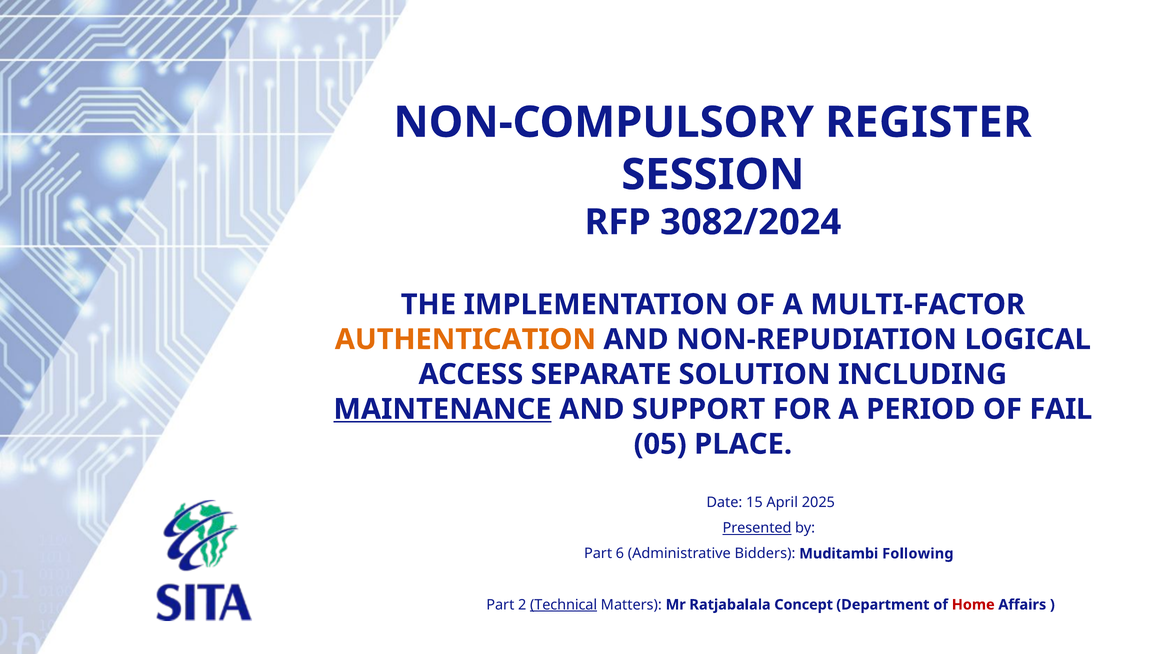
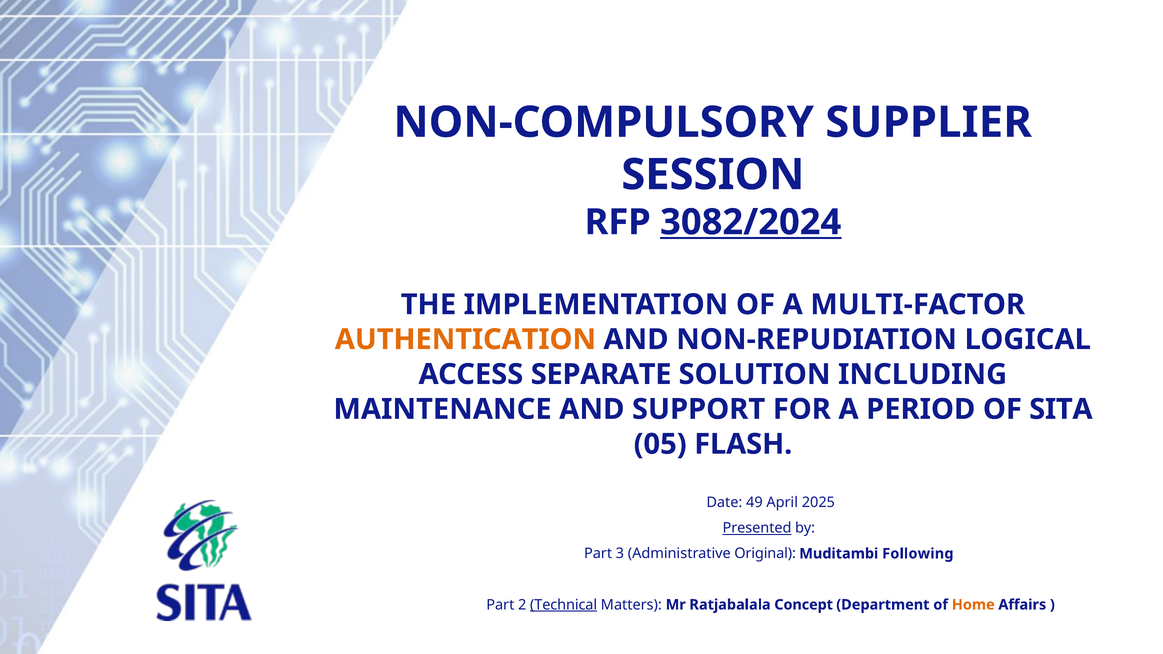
REGISTER: REGISTER -> SUPPLIER (929, 123)
3082/2024 underline: none -> present (751, 222)
MAINTENANCE underline: present -> none (443, 409)
FAIL: FAIL -> SITA (1061, 409)
PLACE: PLACE -> FLASH (743, 444)
15: 15 -> 49 (754, 503)
6: 6 -> 3 (620, 554)
Bidders: Bidders -> Original (765, 554)
Home colour: red -> orange (973, 605)
